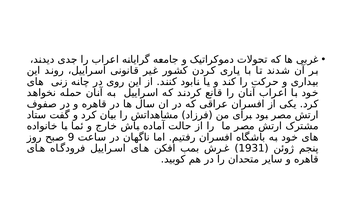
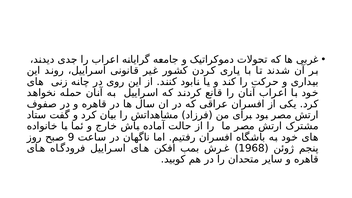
1931: 1931 -> 1968 (252, 148)
